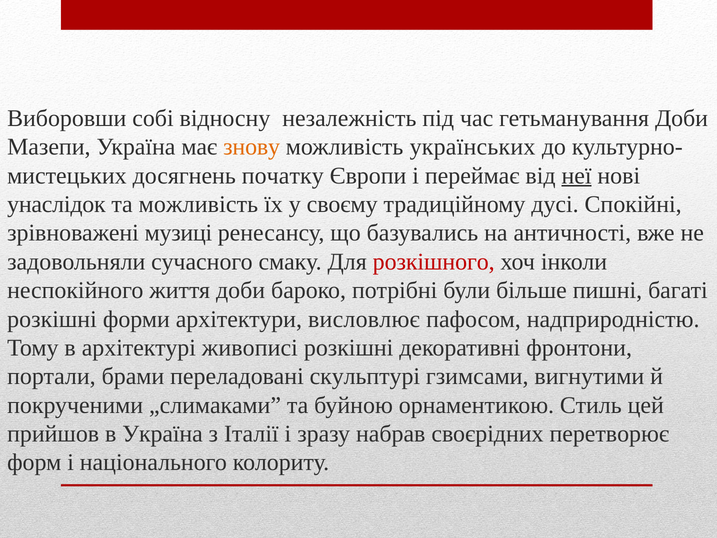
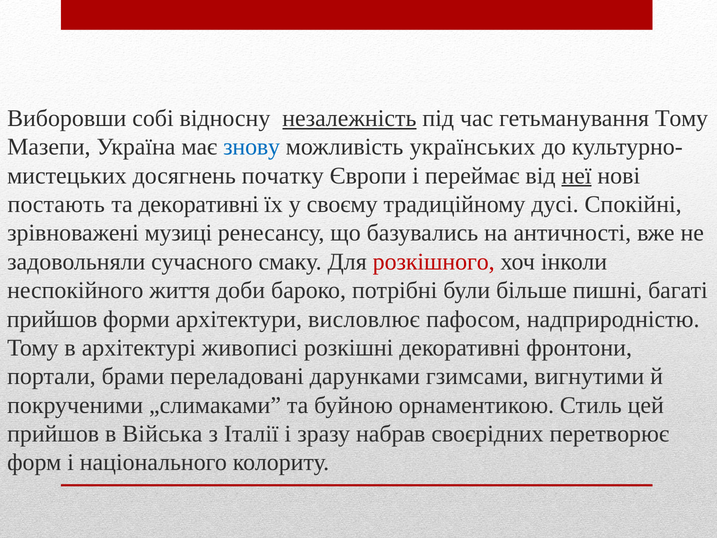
незалежність underline: none -> present (349, 118)
гетьманування Доби: Доби -> Тому (682, 118)
знову colour: orange -> blue (252, 147)
унаслідок: унаслідок -> постають (56, 204)
та можливість: можливість -> декоративні (199, 204)
розкішні: розкішні -> прийшов (52, 319)
скульптурі: скульптурі -> дарунками (365, 376)
в Україна: Україна -> Війська (162, 434)
